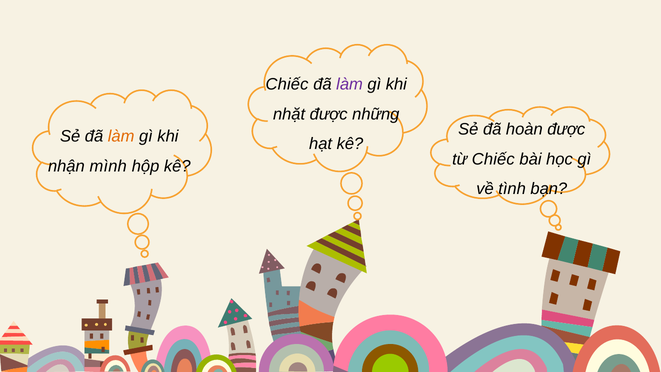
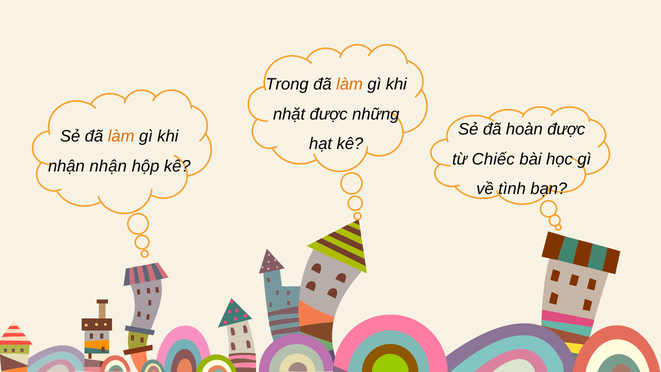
Chiếc: Chiếc -> Trong (287, 84)
làm colour: purple -> orange (350, 84)
nhận mình: mình -> nhận (108, 166)
